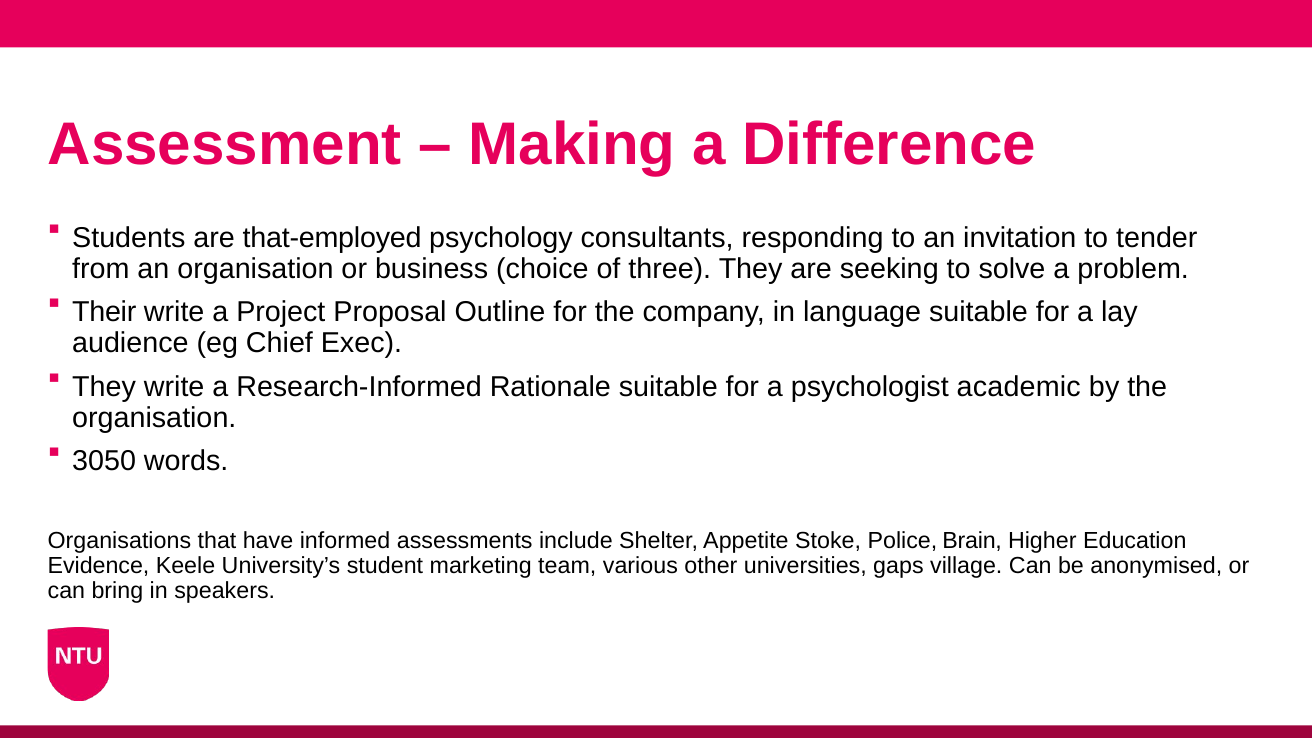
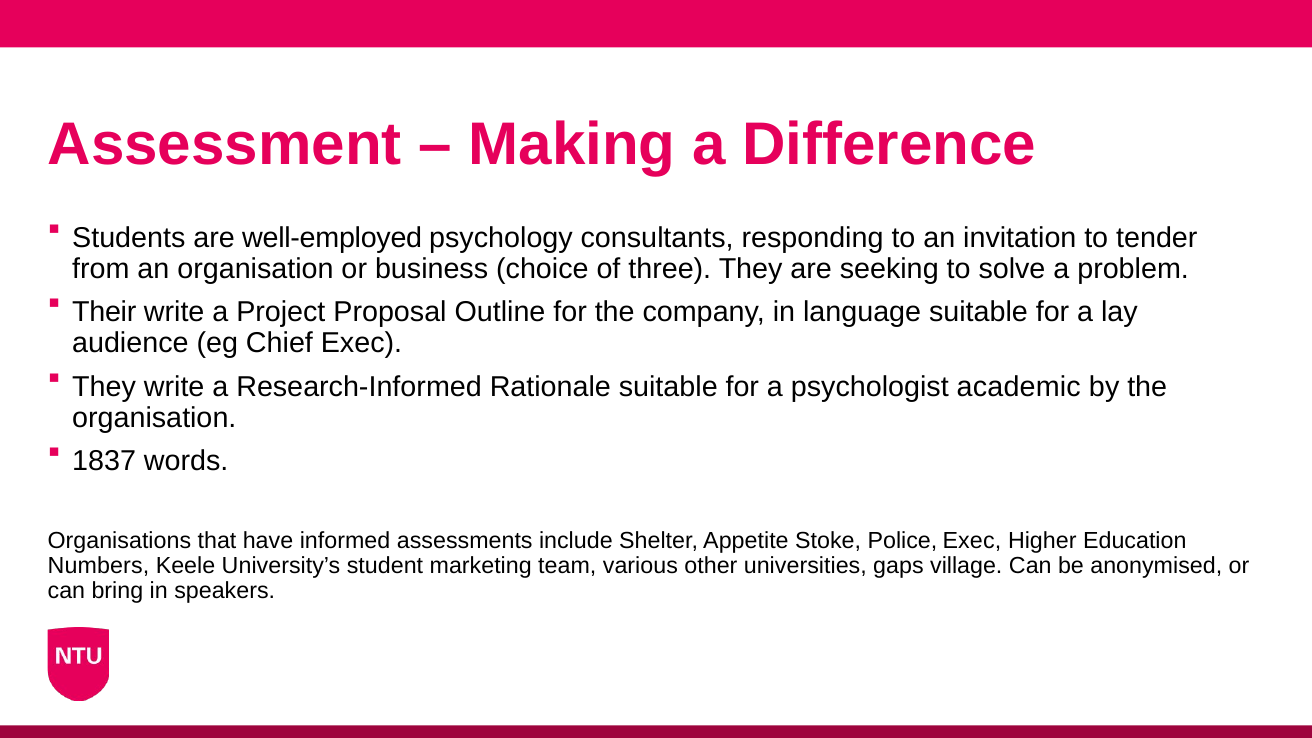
that-employed: that-employed -> well-employed (332, 238)
3050: 3050 -> 1837 (104, 461)
Police Brain: Brain -> Exec (972, 541)
Evidence: Evidence -> Numbers (98, 566)
